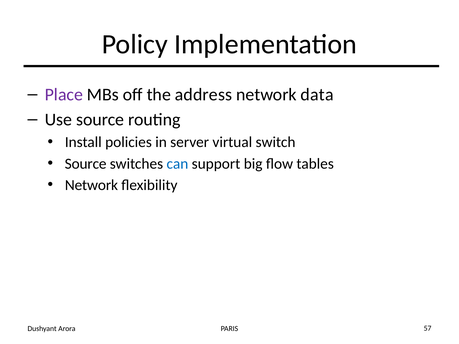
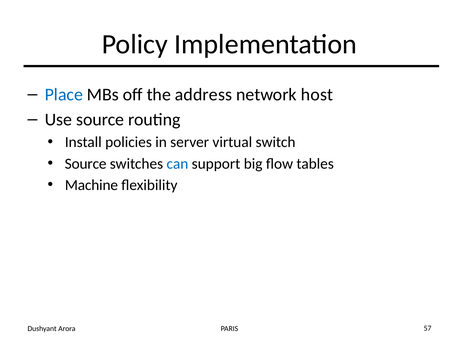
Place colour: purple -> blue (64, 95)
data: data -> host (317, 95)
Network: Network -> Machine (91, 185)
